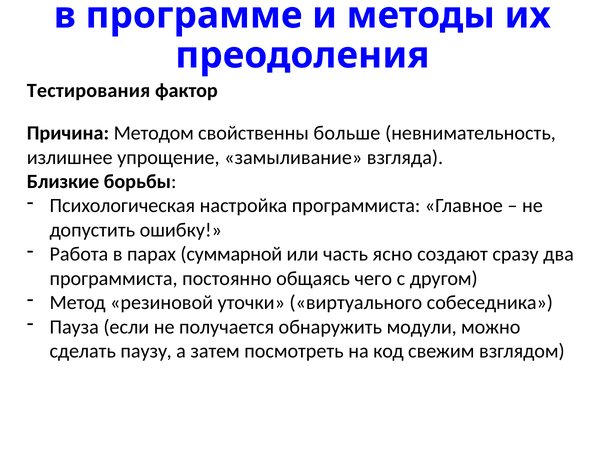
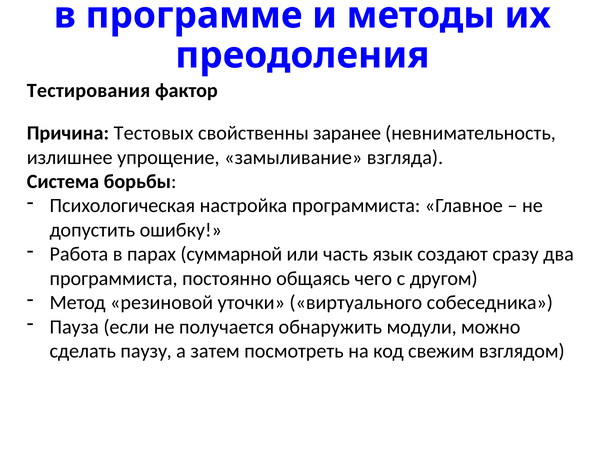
Методом: Методом -> Тестовых (154, 133)
больше: больше -> заранее (347, 133)
Близкие: Близкие -> Система (63, 181)
ясно: ясно -> язык (393, 254)
